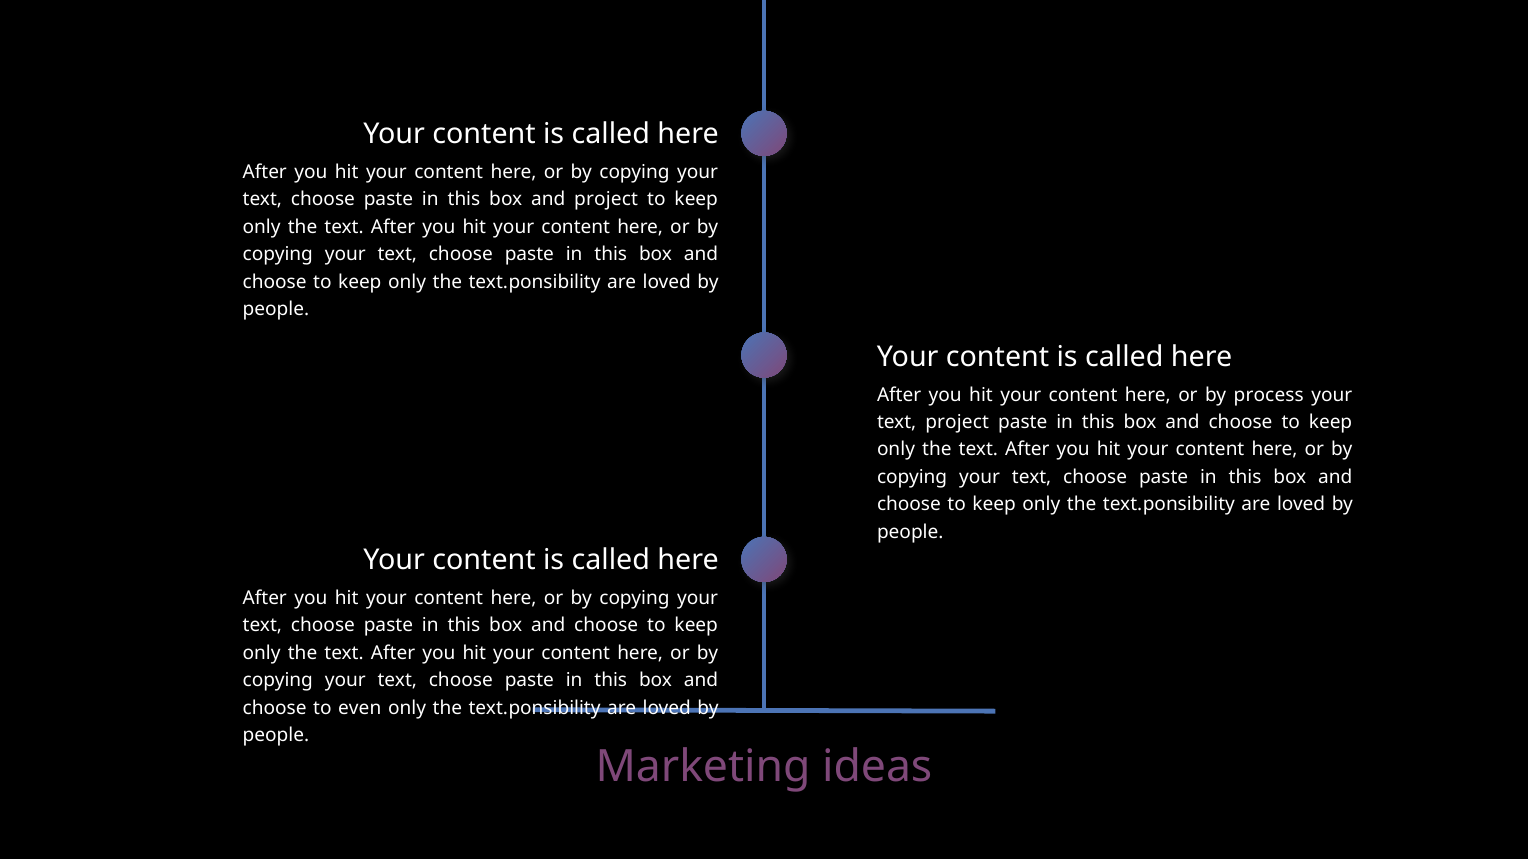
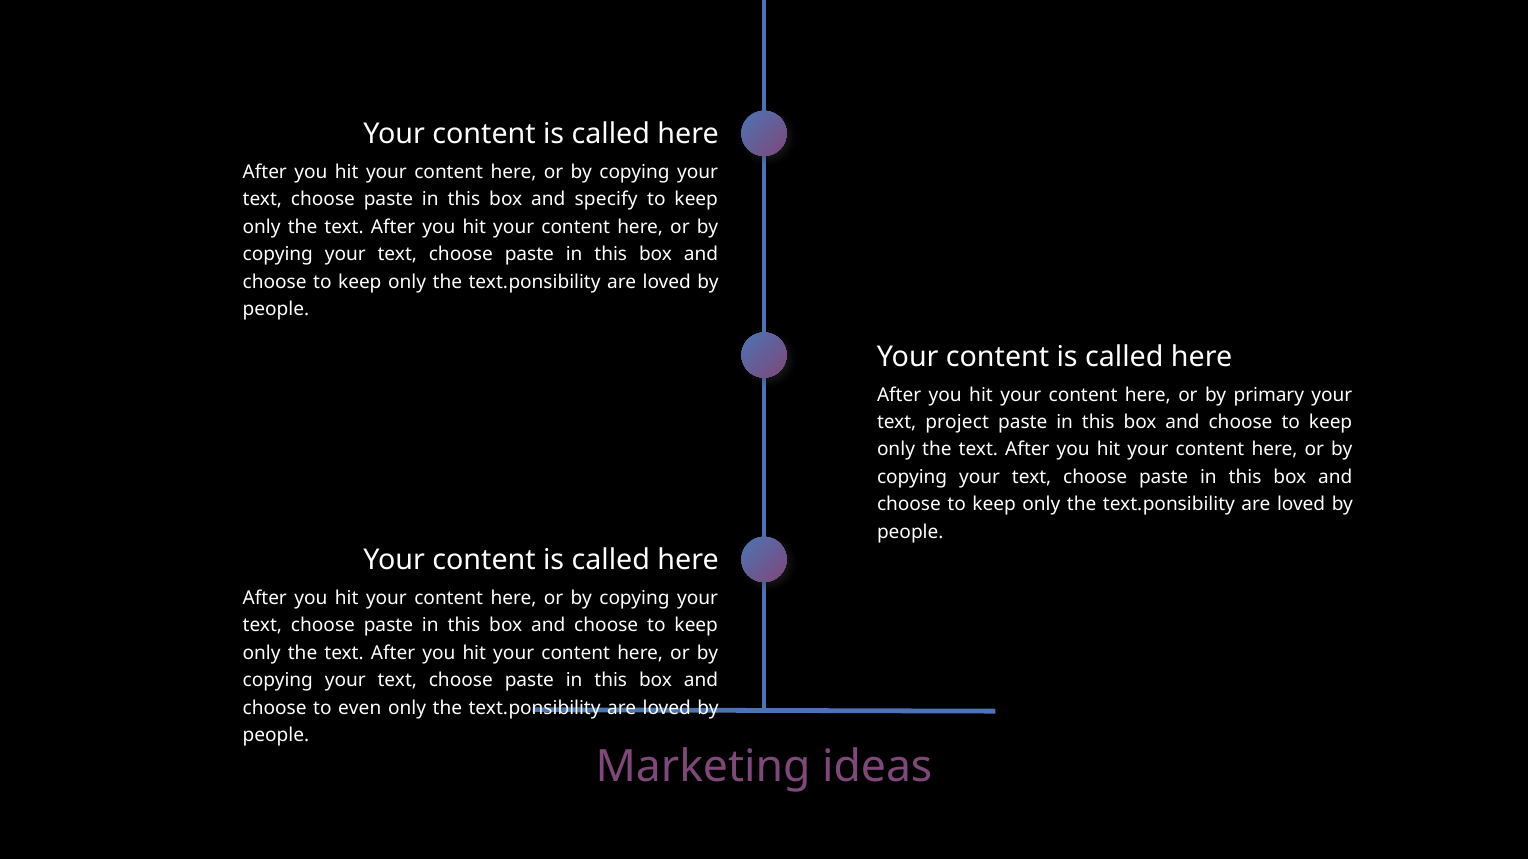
and project: project -> specify (606, 200)
process: process -> primary (1269, 395)
